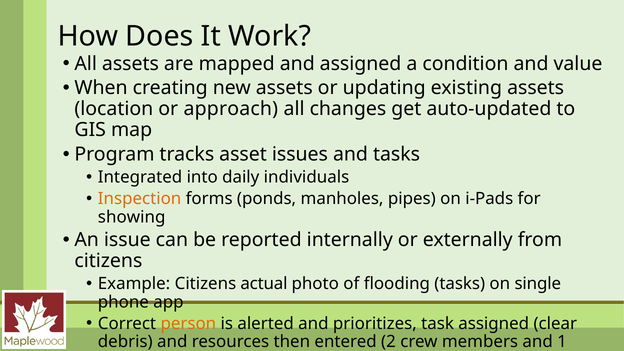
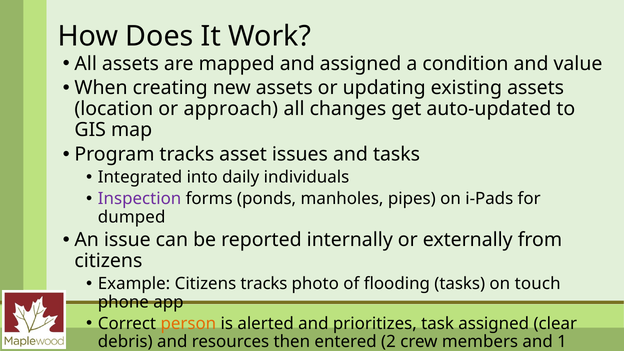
Inspection colour: orange -> purple (140, 199)
showing: showing -> dumped (132, 217)
Citizens actual: actual -> tracks (264, 284)
single: single -> touch (538, 284)
